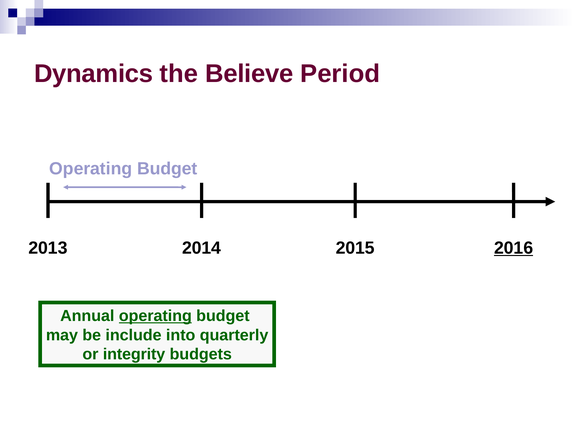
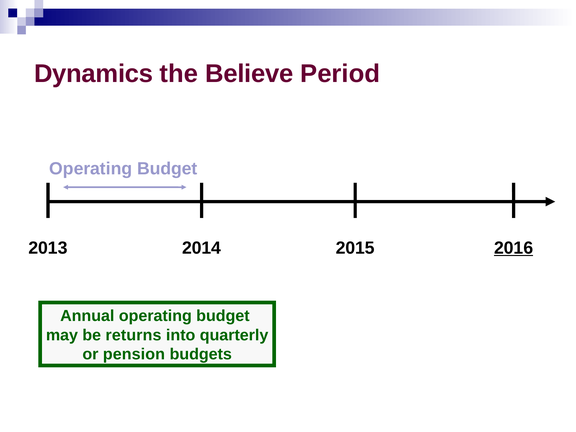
operating underline: present -> none (155, 316)
include: include -> returns (133, 335)
integrity: integrity -> pension (134, 354)
